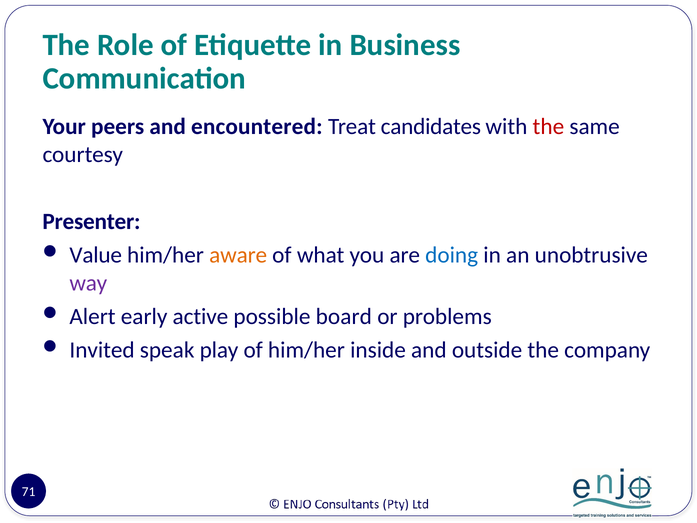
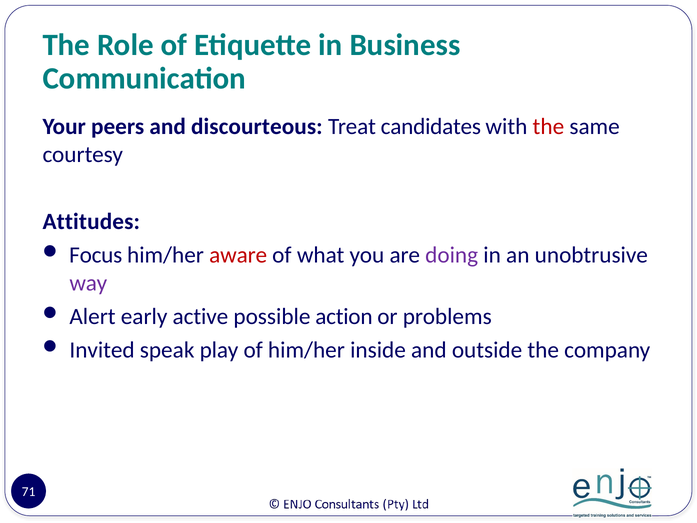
encountered: encountered -> discourteous (257, 127)
Presenter: Presenter -> Attitudes (91, 222)
Value: Value -> Focus (96, 255)
aware colour: orange -> red (238, 255)
doing colour: blue -> purple (452, 255)
board: board -> action (344, 317)
